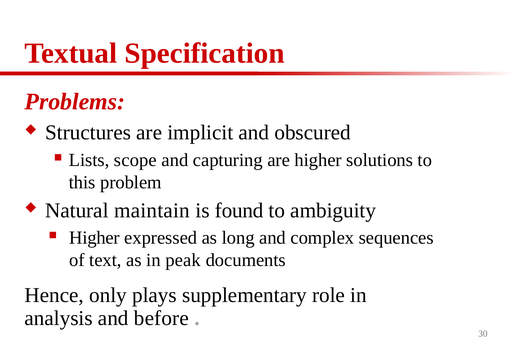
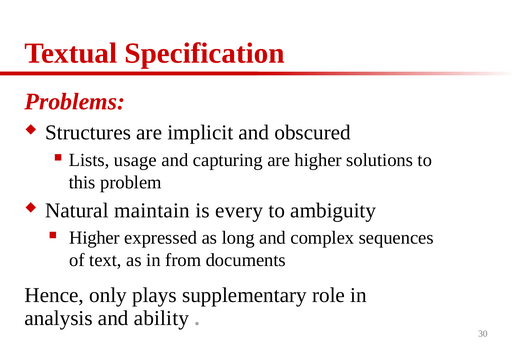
scope: scope -> usage (135, 160)
found: found -> every (239, 211)
peak: peak -> from (183, 260)
before: before -> ability (161, 319)
